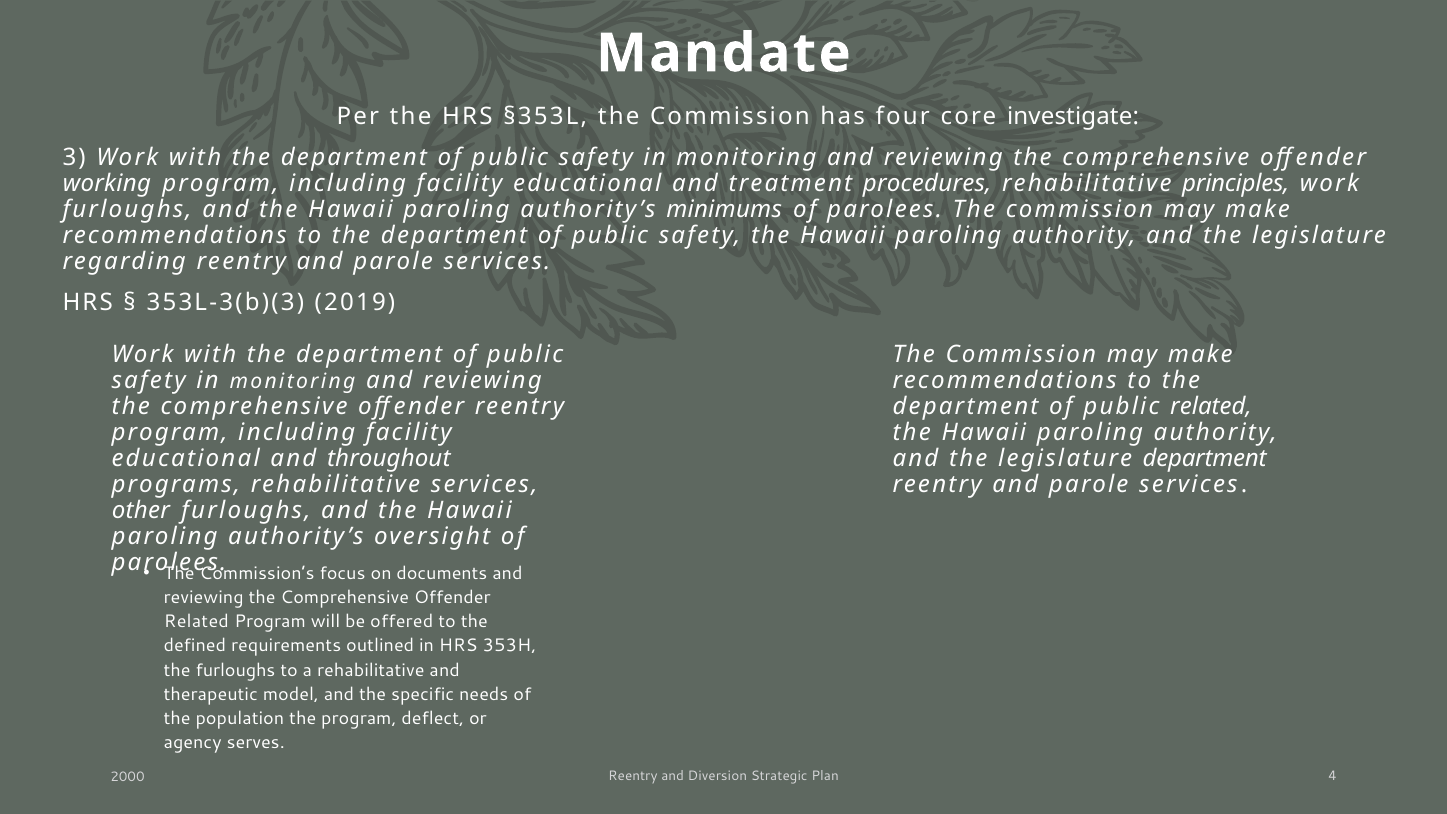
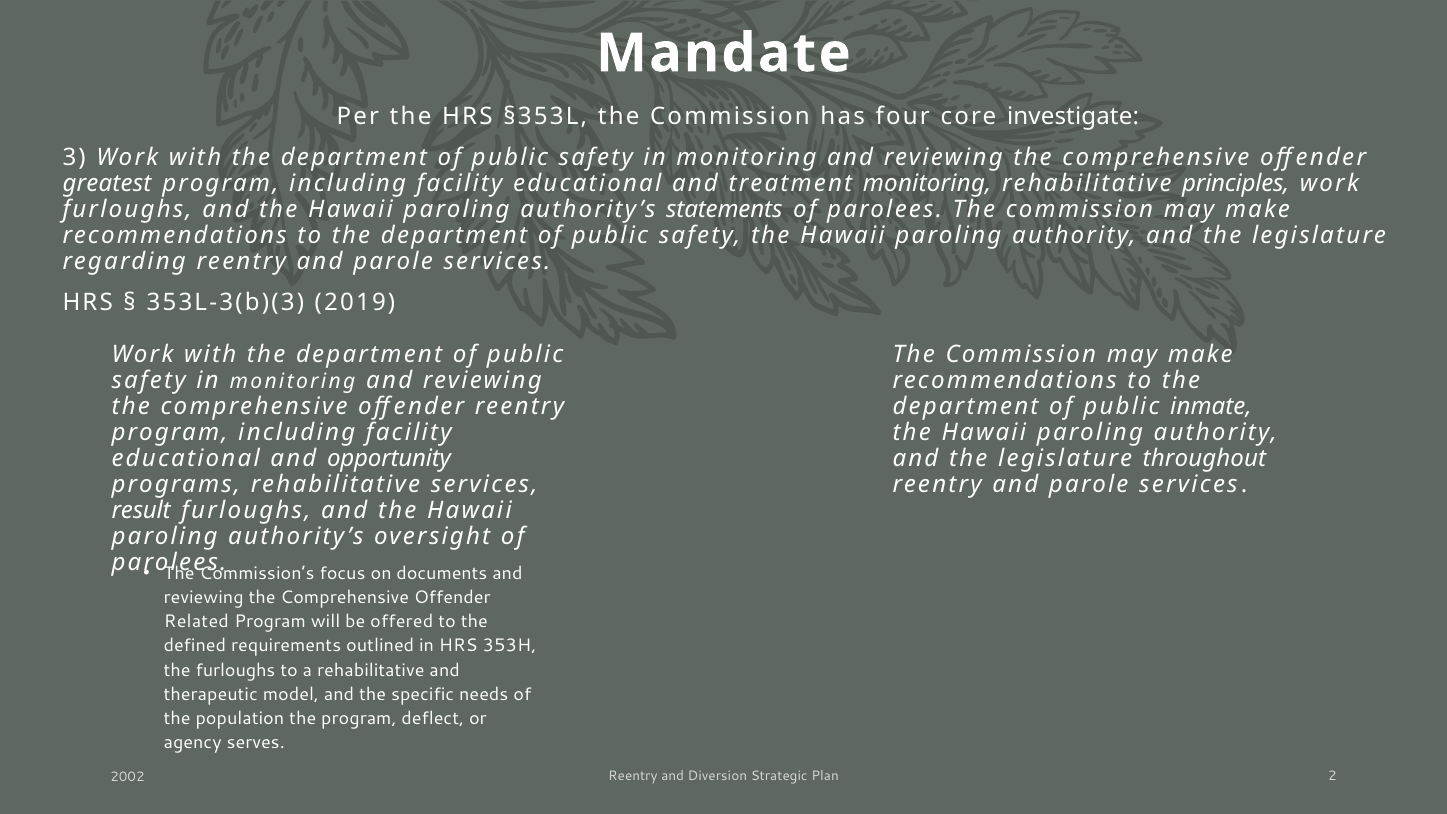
working: working -> greatest (107, 184)
treatment procedures: procedures -> monitoring (927, 184)
minimums: minimums -> statements (724, 210)
public related: related -> inmate (1211, 406)
throughout: throughout -> opportunity (389, 458)
legislature department: department -> throughout (1204, 458)
other: other -> result (141, 510)
4: 4 -> 2 (1332, 776)
2000: 2000 -> 2002 (127, 777)
